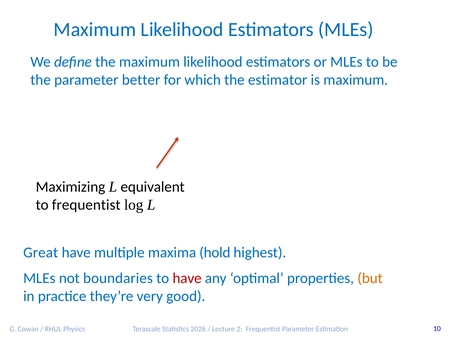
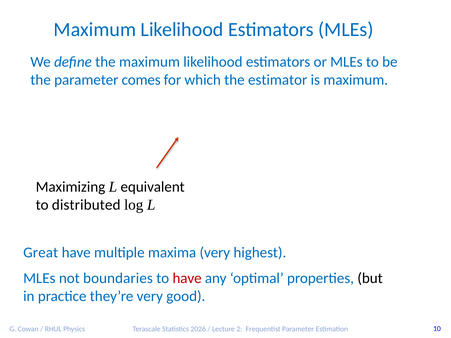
better: better -> comes (141, 80)
to frequentist: frequentist -> distributed (86, 205)
maxima hold: hold -> very (215, 253)
but colour: orange -> black (370, 278)
